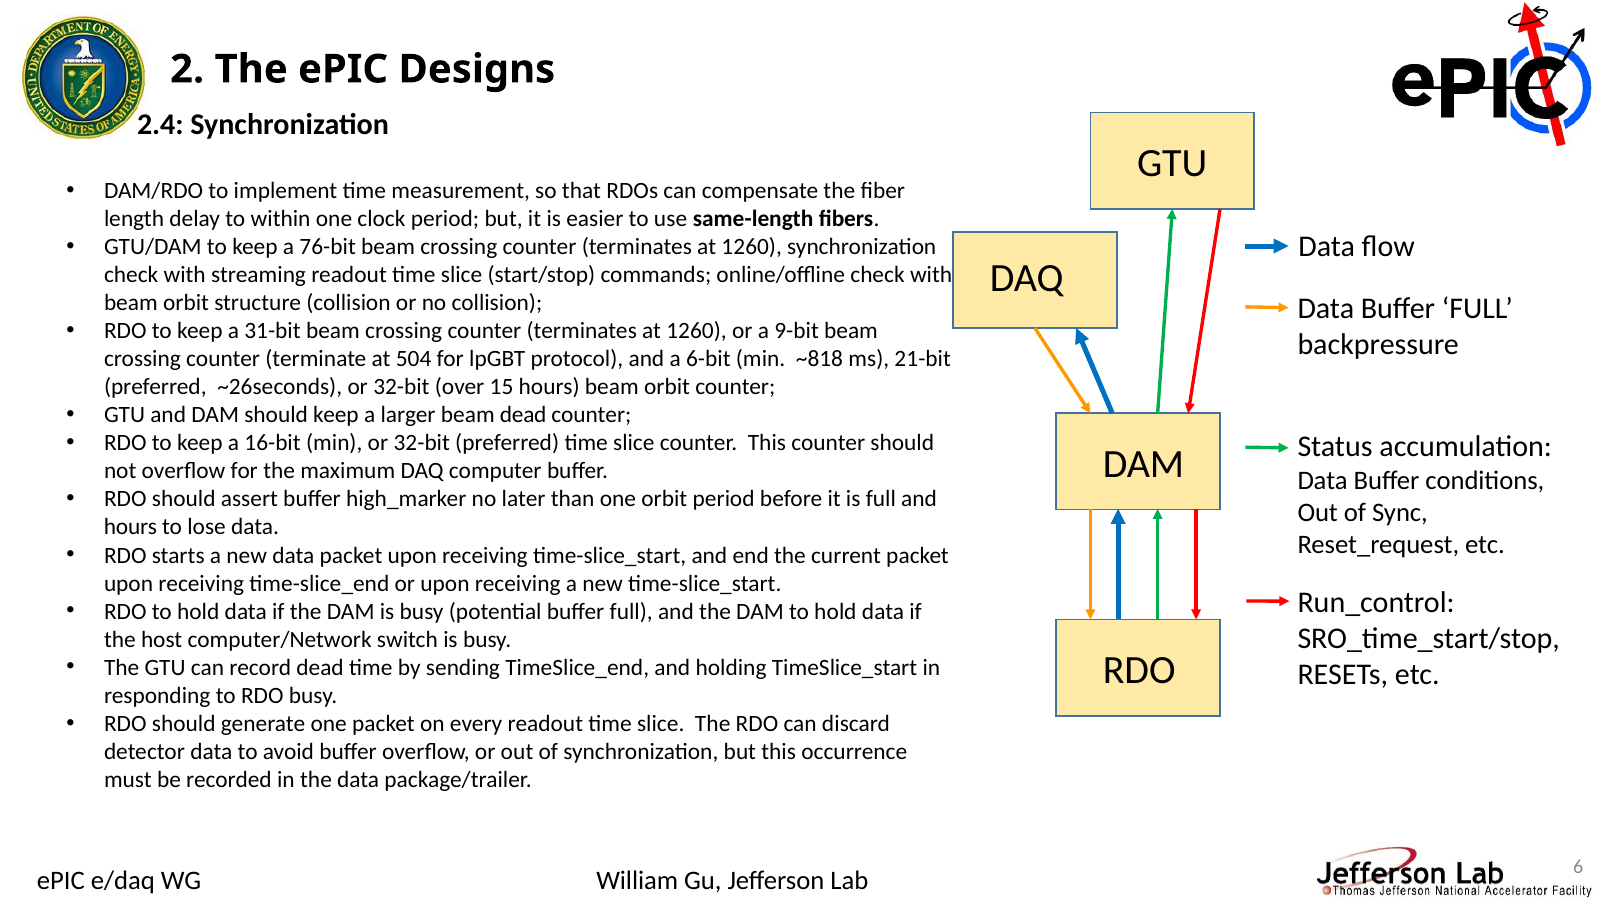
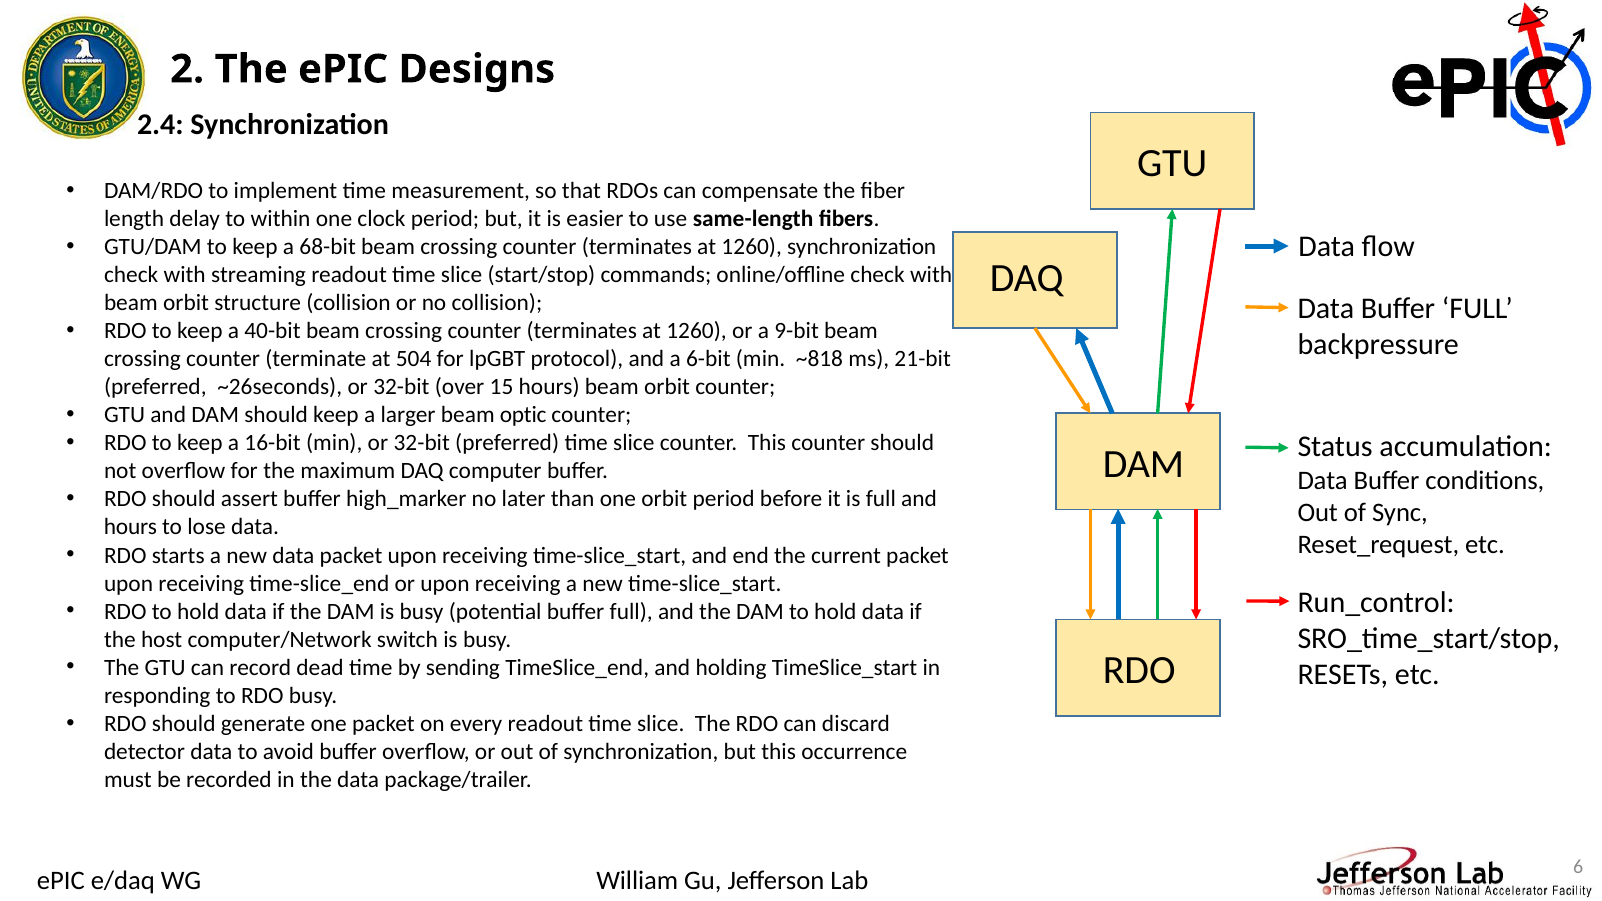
76-bit: 76-bit -> 68-bit (328, 247)
31-bit: 31-bit -> 40-bit (272, 331)
beam dead: dead -> optic (523, 415)
